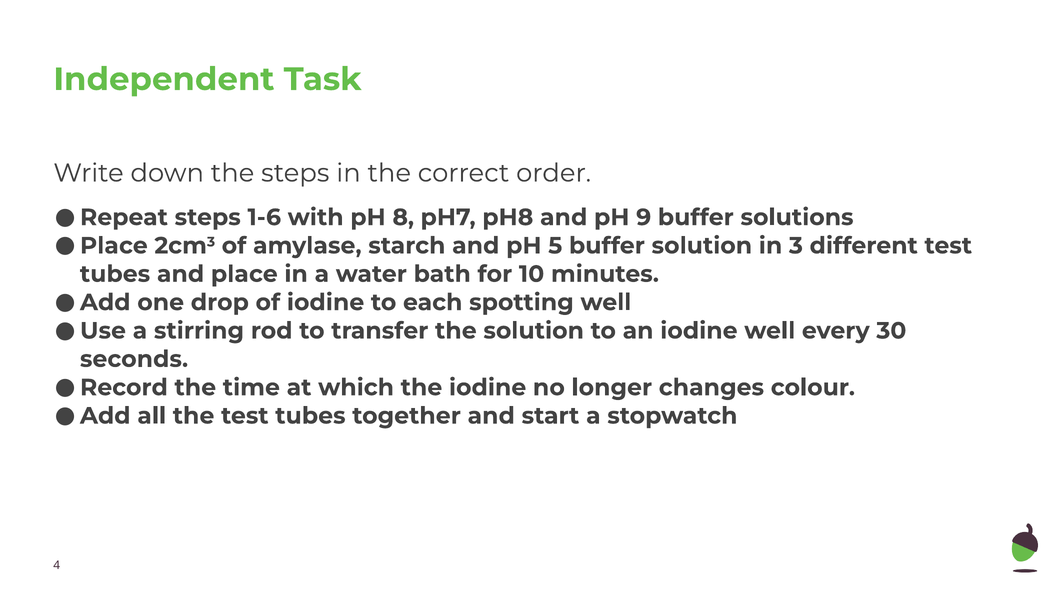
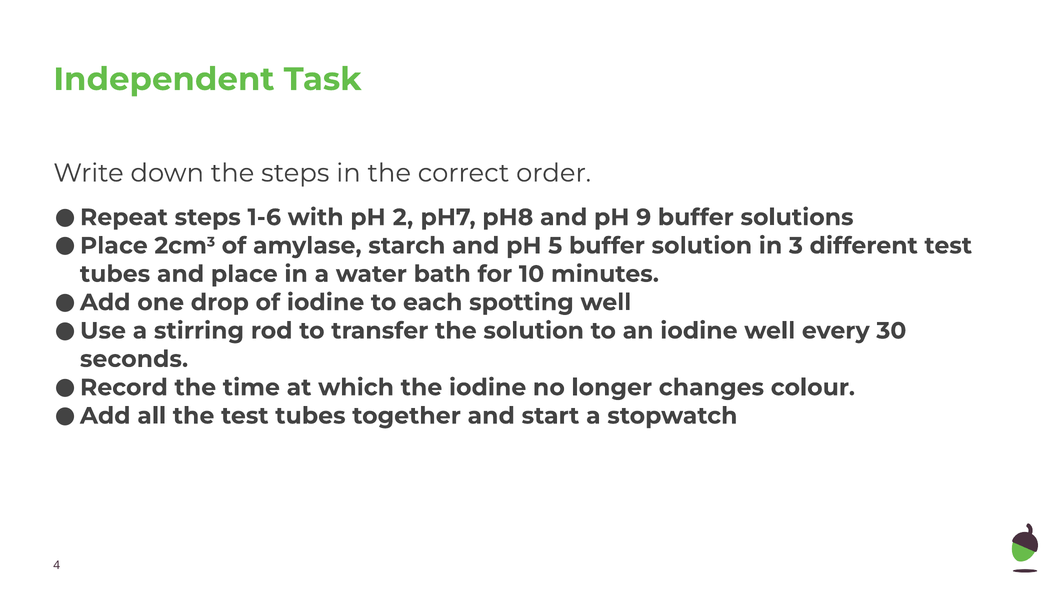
8: 8 -> 2 (403, 217)
